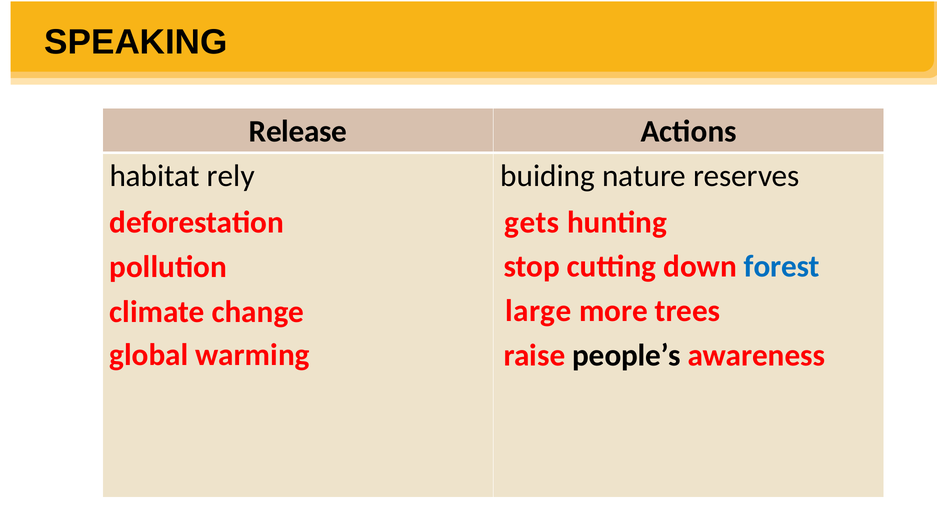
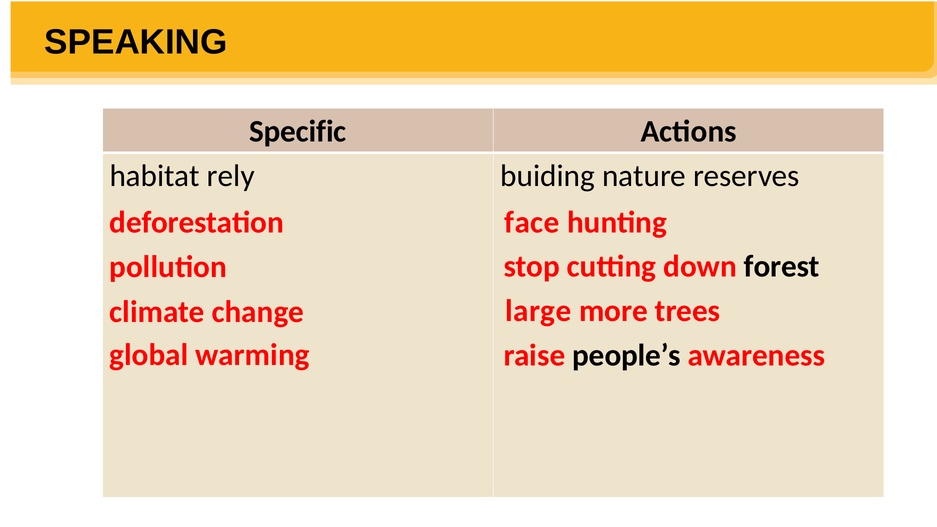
Release: Release -> Specific (298, 131)
gets: gets -> face (532, 222)
forest colour: blue -> black (782, 267)
